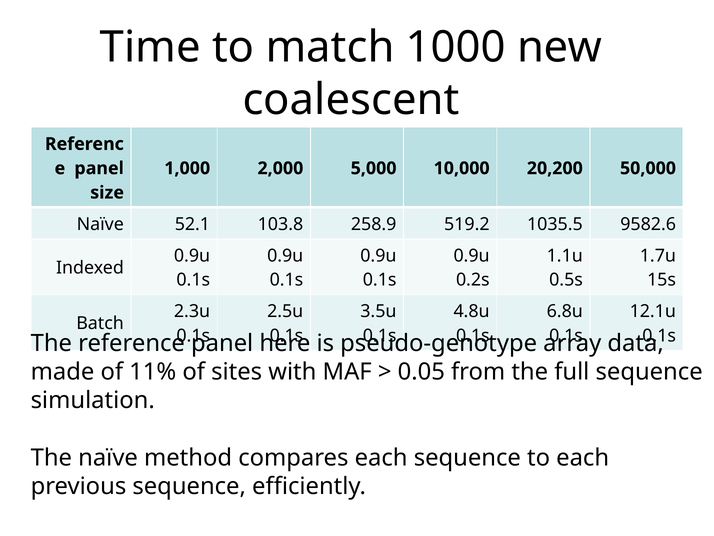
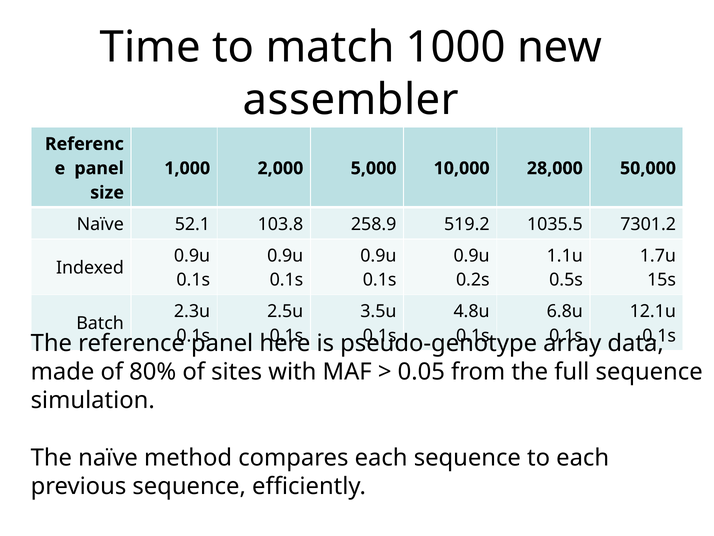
coalescent: coalescent -> assembler (351, 100)
20,200: 20,200 -> 28,000 (555, 168)
9582.6: 9582.6 -> 7301.2 (648, 224)
11%: 11% -> 80% (153, 372)
